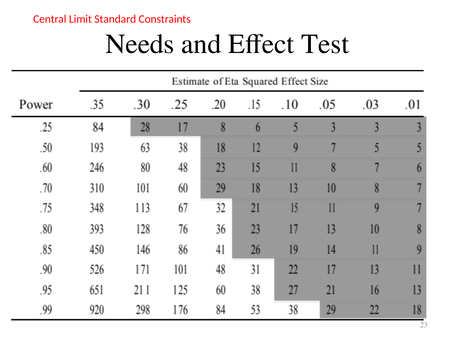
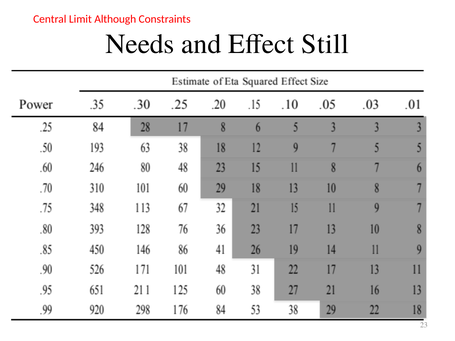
Standard: Standard -> Although (115, 19)
Test: Test -> Still (325, 44)
